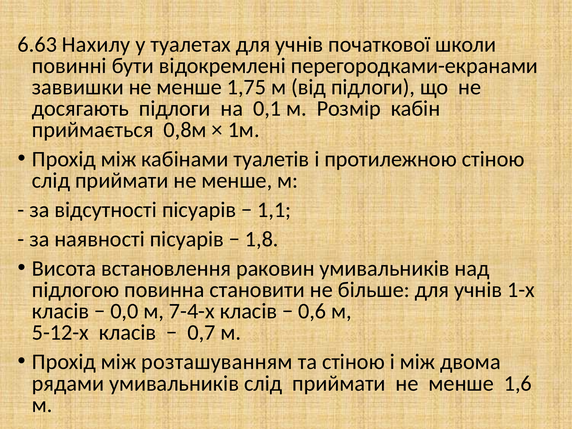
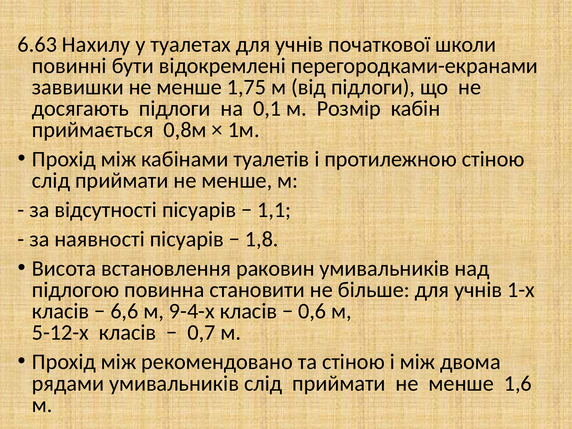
0,0: 0,0 -> 6,6 (124, 311)
7-4-х: 7-4-х -> 9-4-х (192, 311)
розташуванням: розташуванням -> рекомендовано (217, 362)
